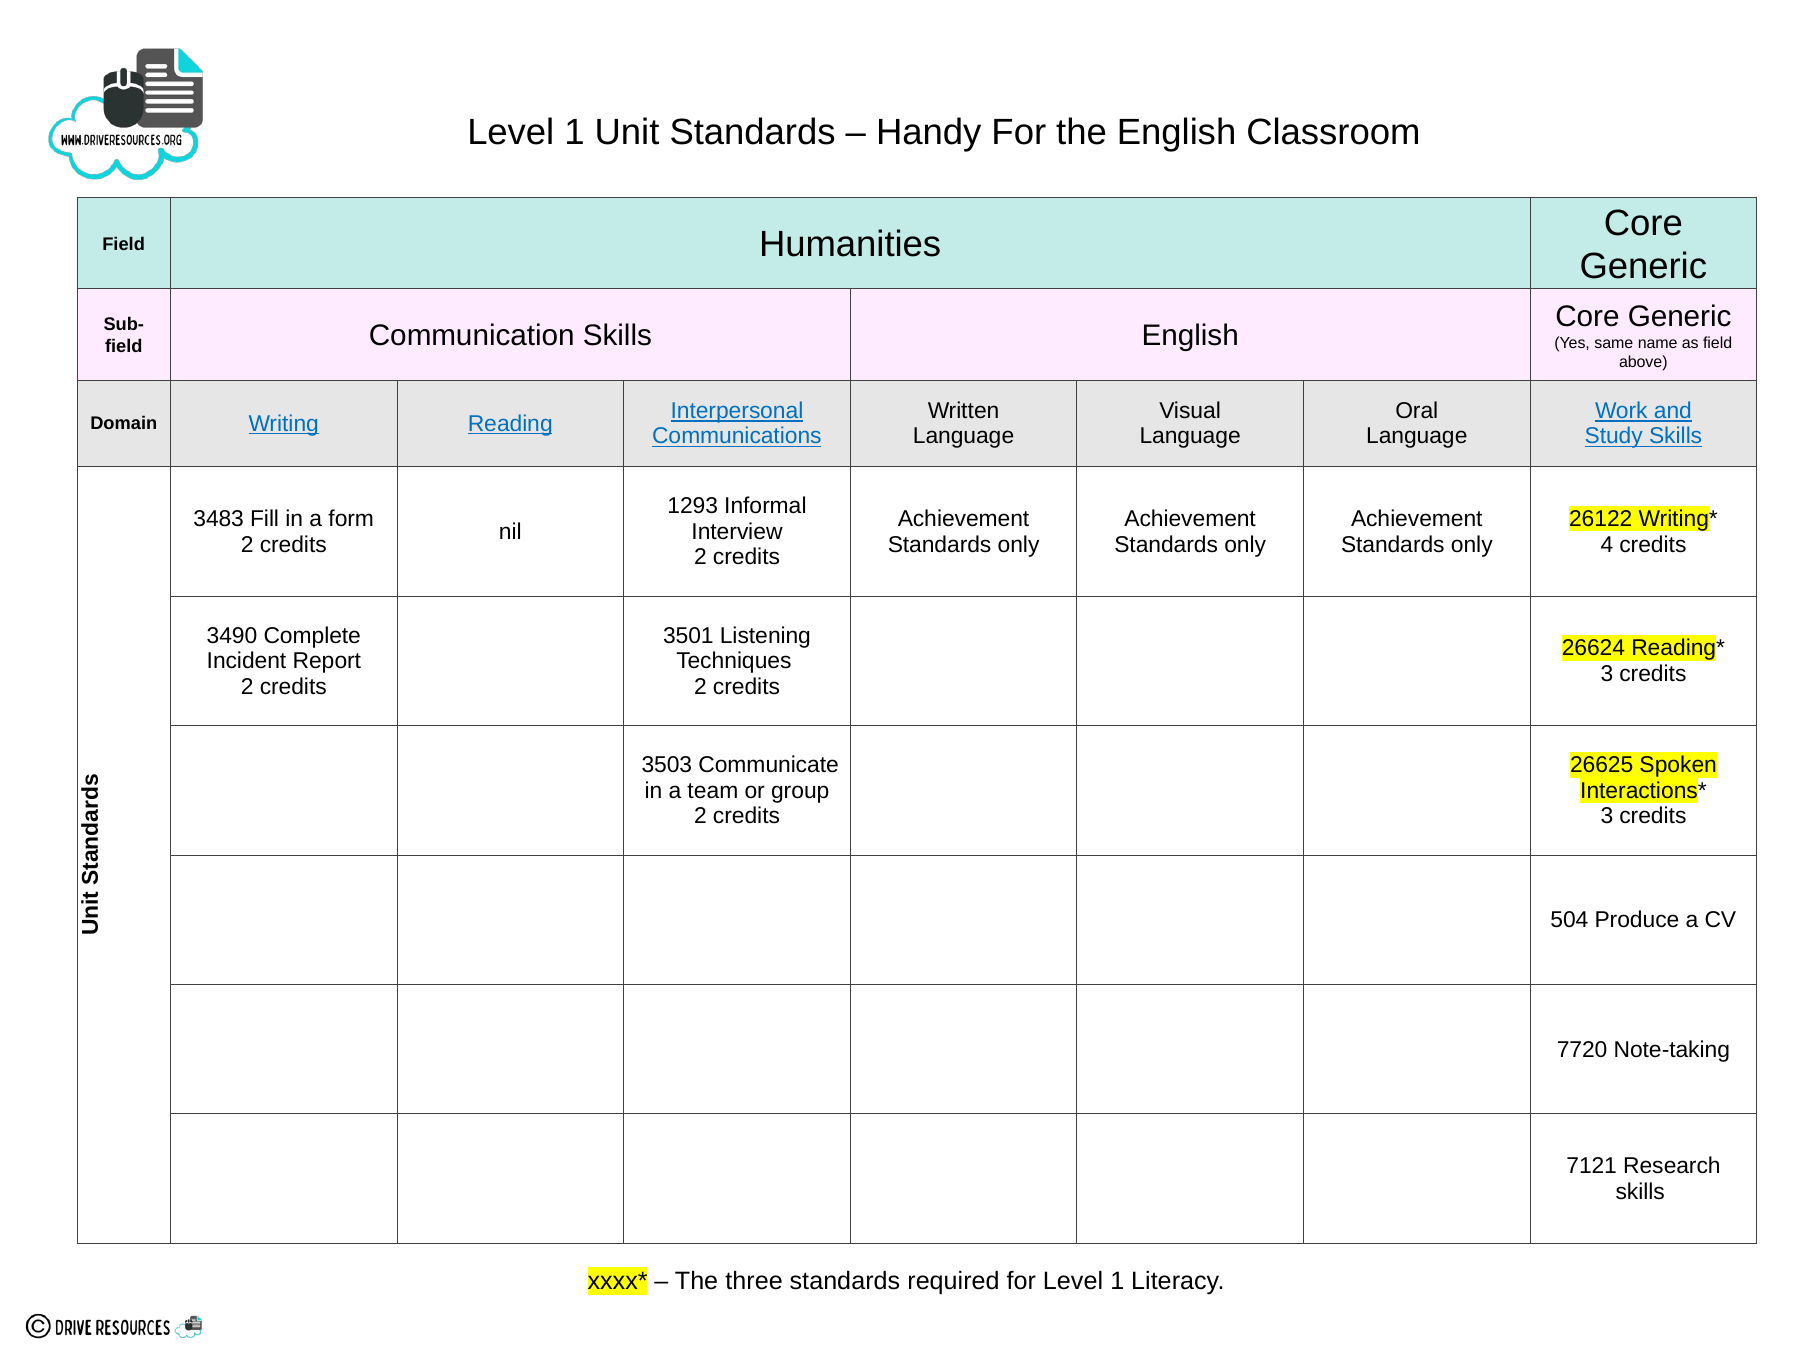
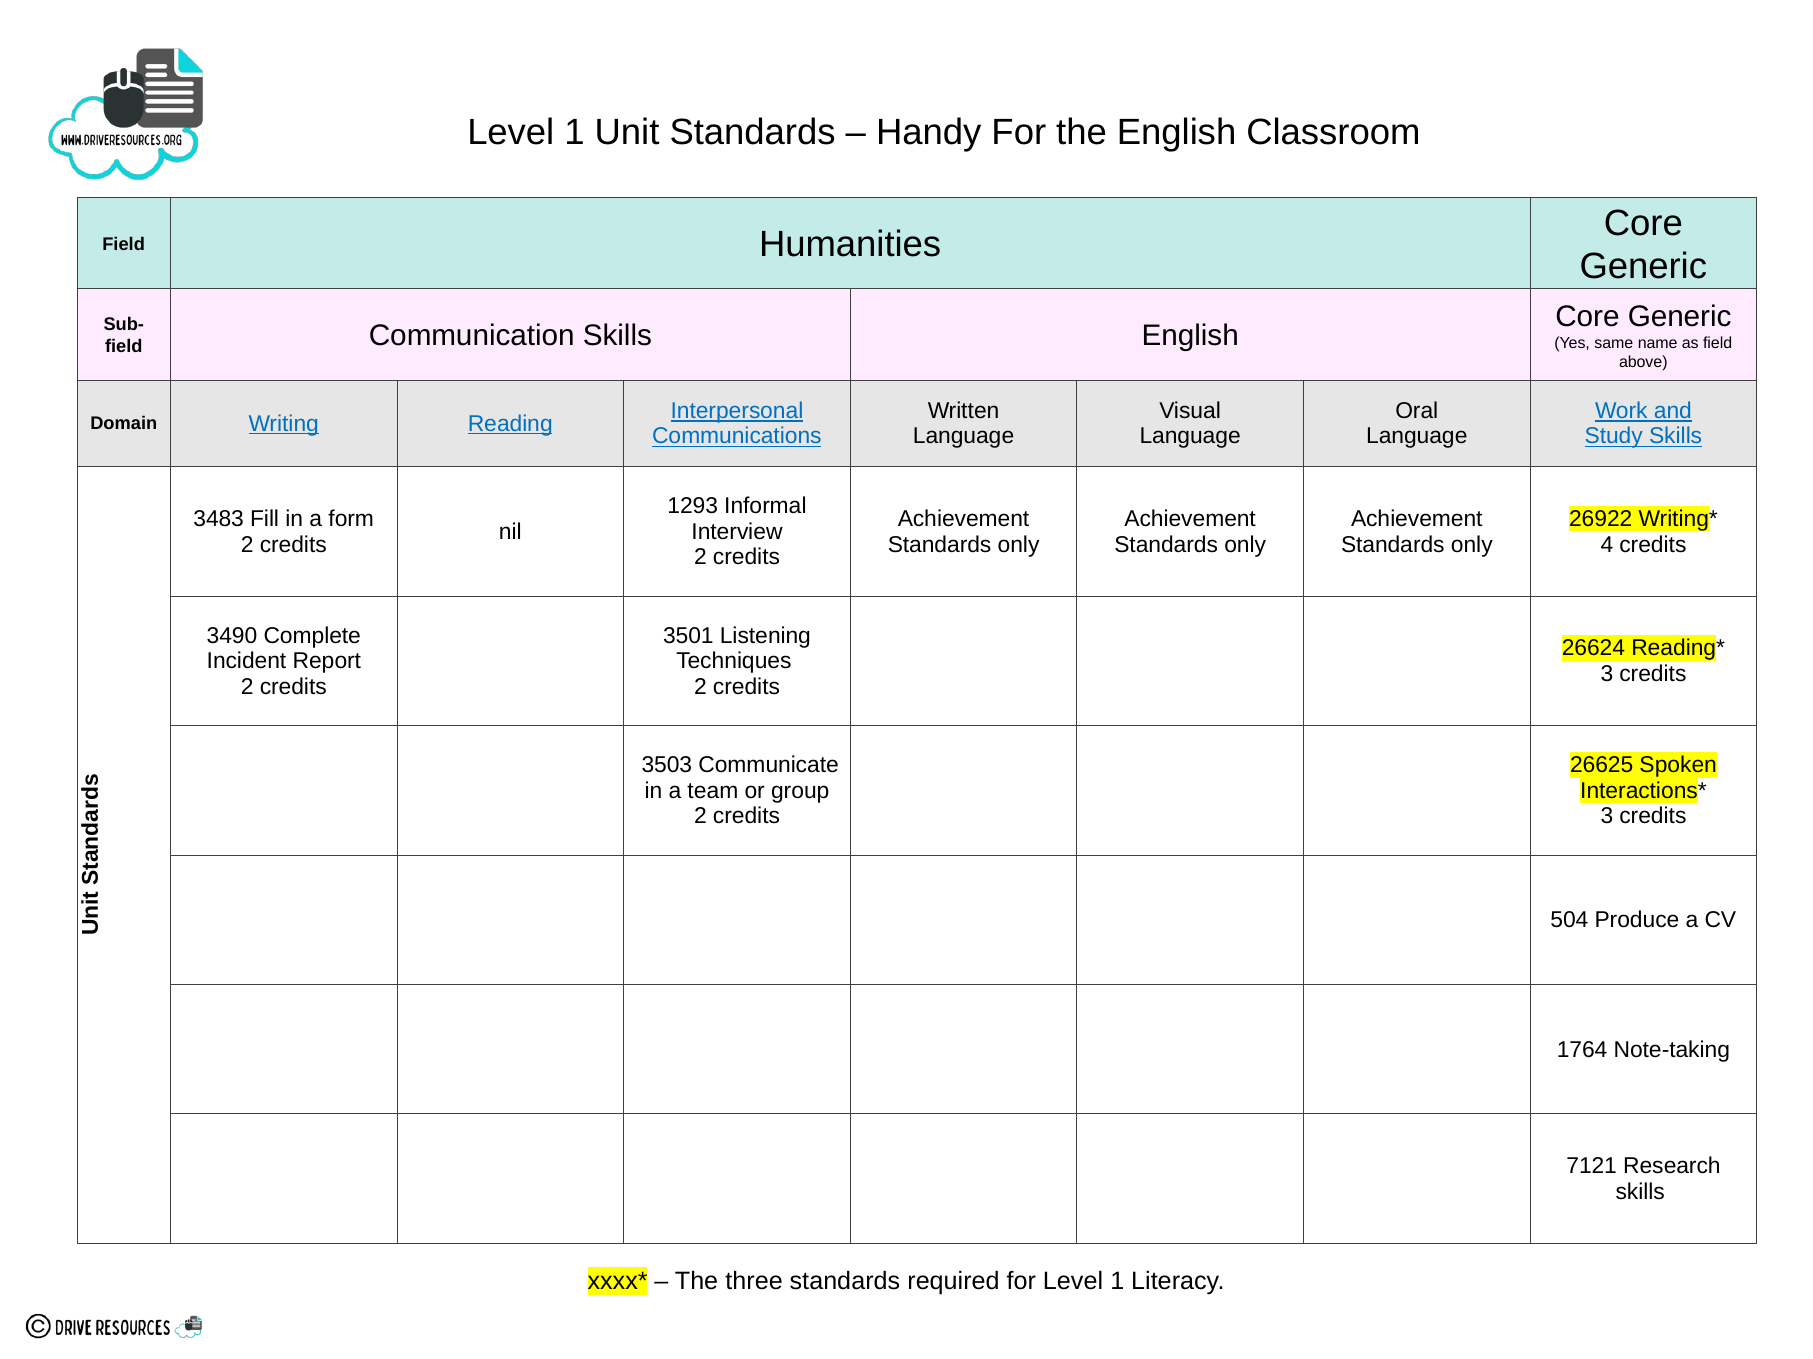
26122: 26122 -> 26922 (1601, 519)
7720: 7720 -> 1764 (1582, 1050)
